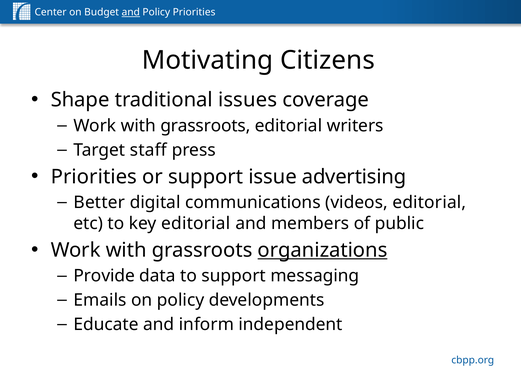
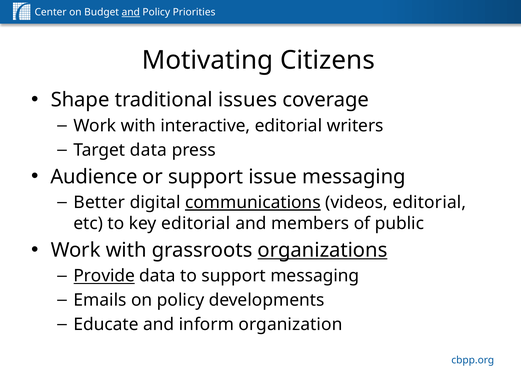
grassroots: grassroots -> interactive (205, 126)
Target staff: staff -> data (148, 150)
Priorities: Priorities -> Audience (94, 177)
issue advertising: advertising -> messaging (354, 177)
communications underline: none -> present (253, 203)
Provide underline: none -> present (104, 276)
independent: independent -> organization (290, 325)
